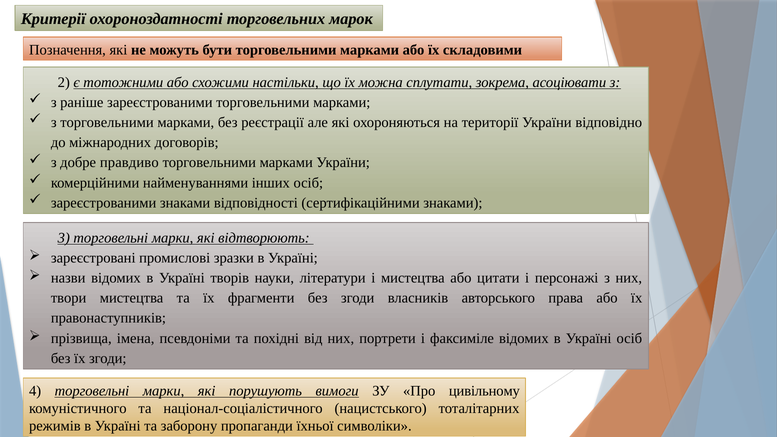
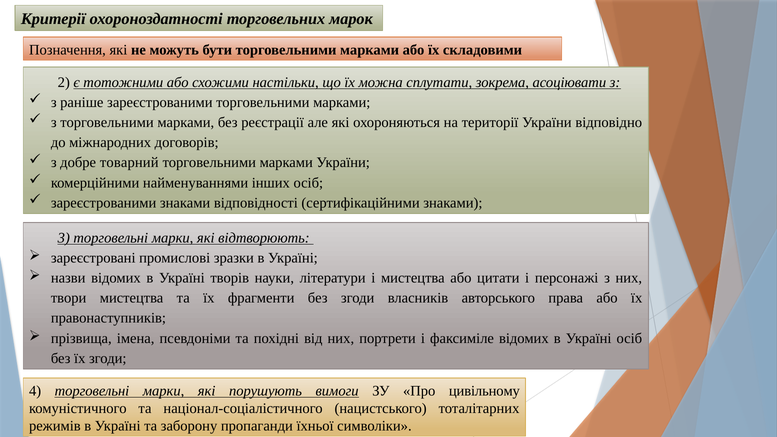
правдиво: правдиво -> товарний (129, 163)
